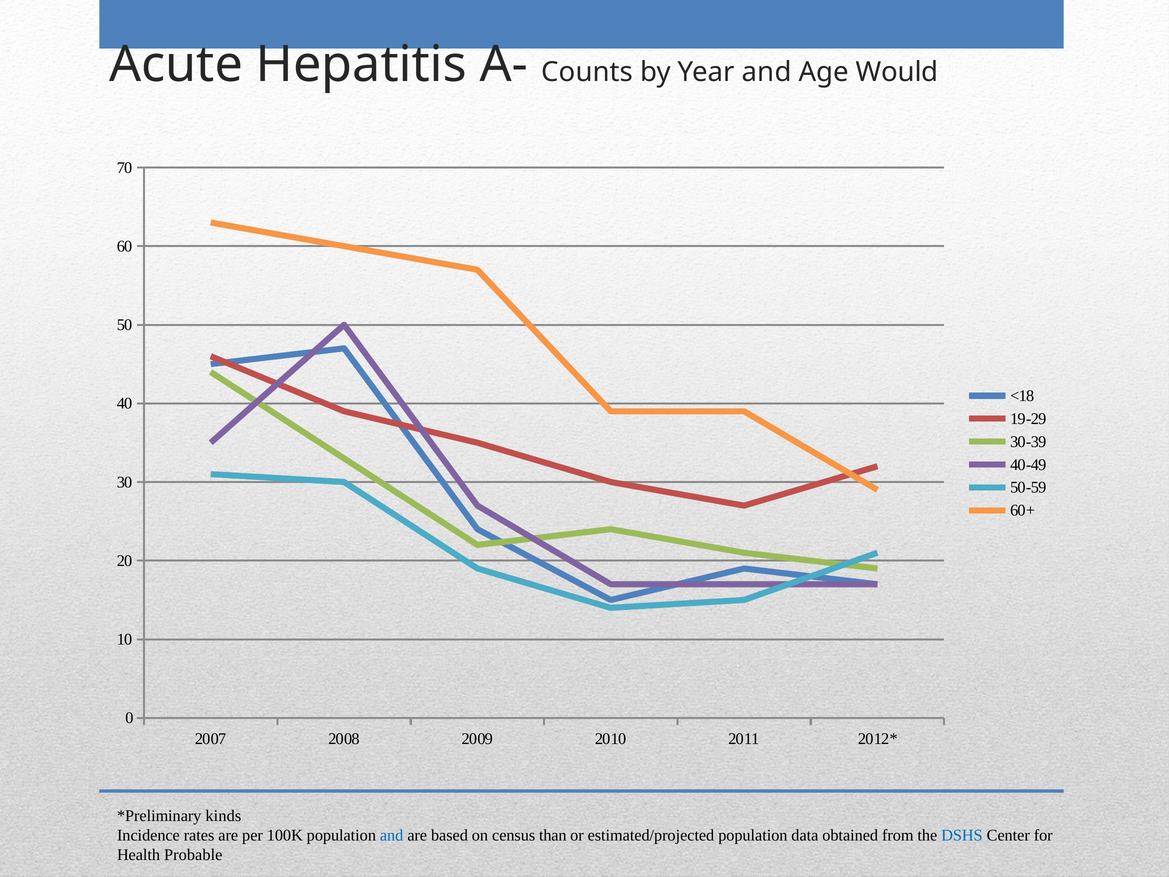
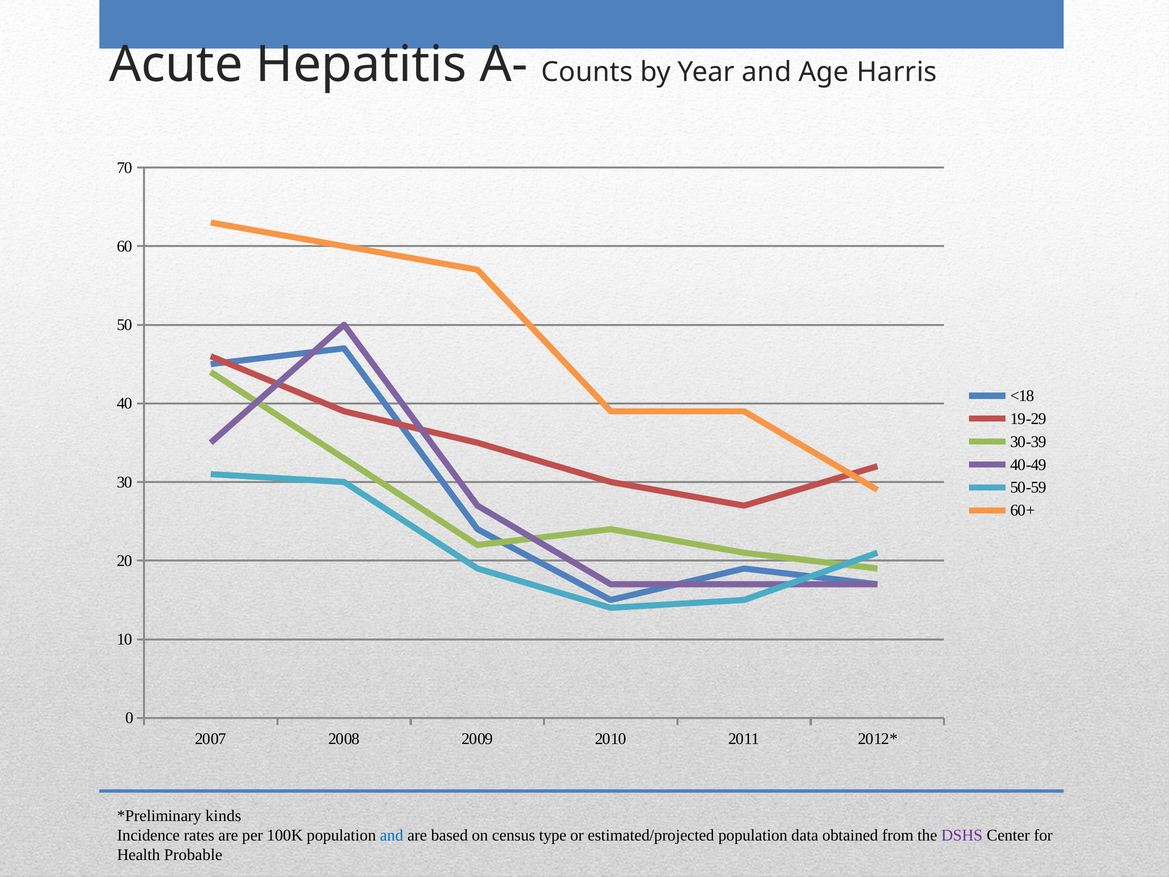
Would: Would -> Harris (897, 72)
than: than -> type (553, 835)
DSHS colour: blue -> purple (962, 835)
